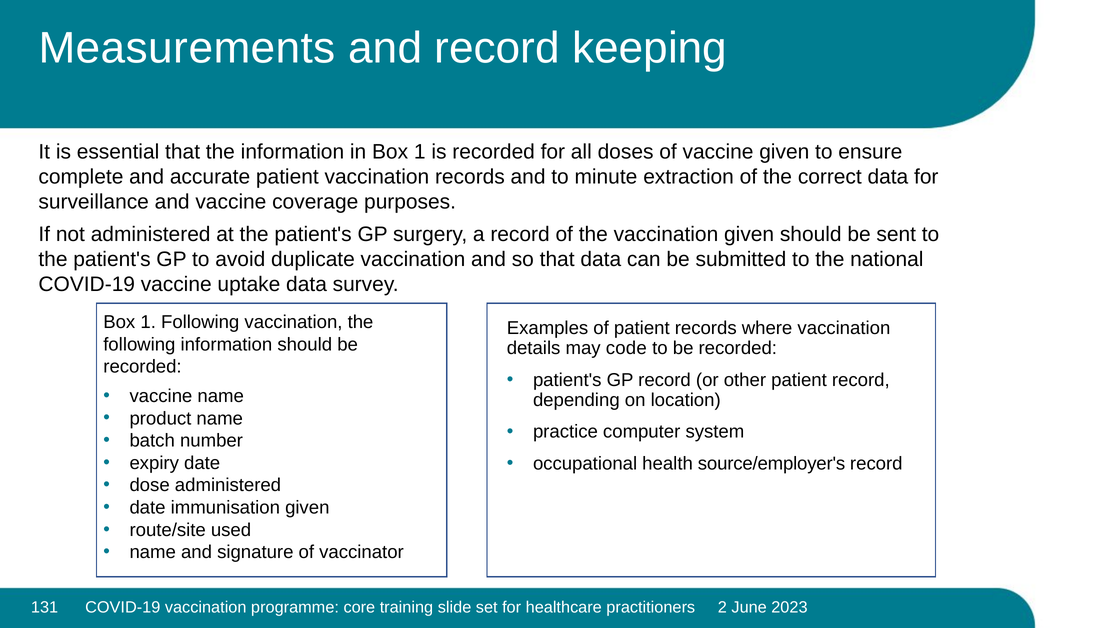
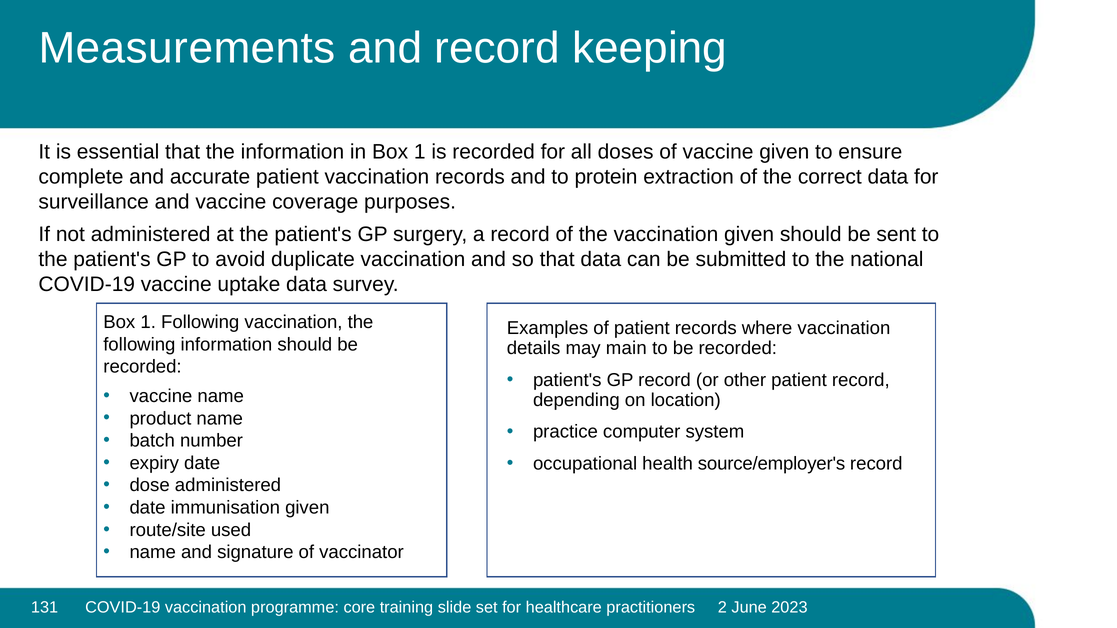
minute: minute -> protein (606, 177)
code: code -> main (626, 348)
